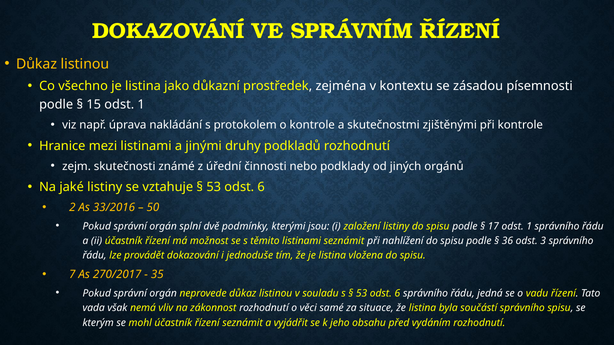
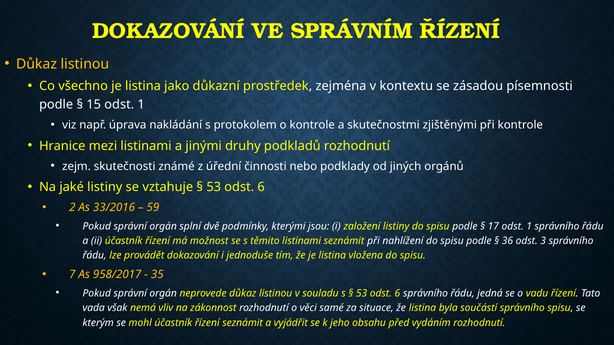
50: 50 -> 59 (153, 208)
270/2017: 270/2017 -> 958/2017 (117, 275)
